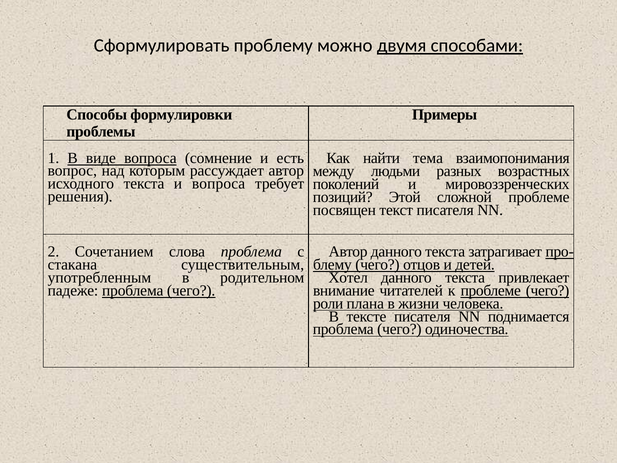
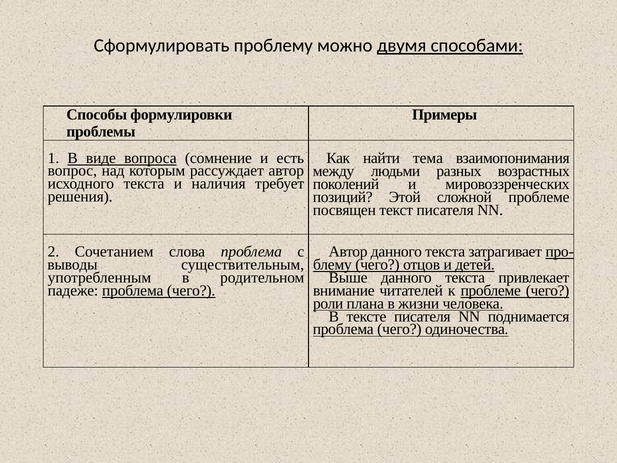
и вопроса: вопроса -> наличия (219, 184)
стакана: стакана -> выводы (72, 264)
Хотел: Хотел -> Выше (348, 277)
